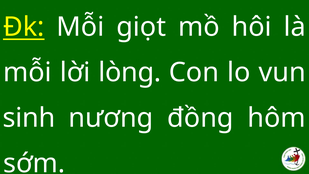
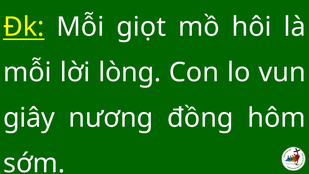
sinh: sinh -> giây (29, 118)
